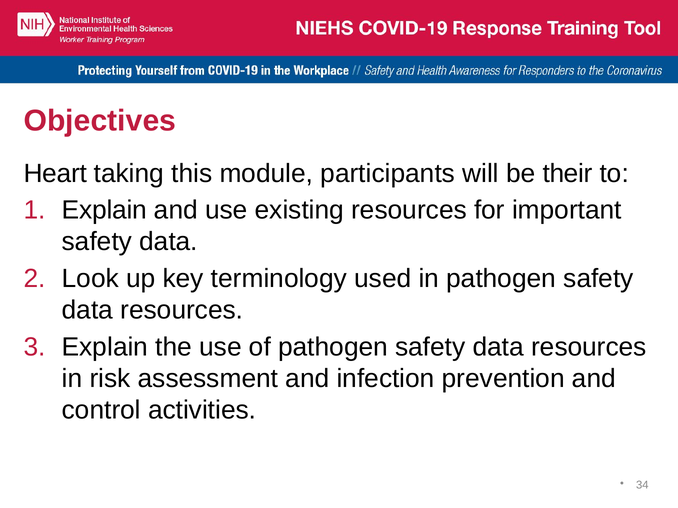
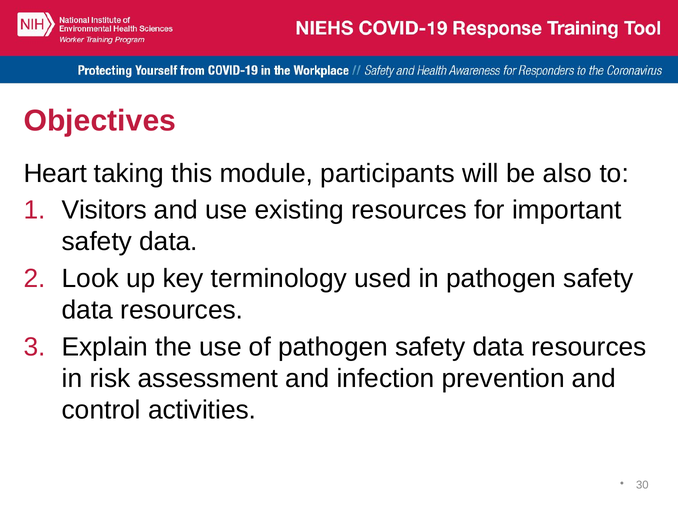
their: their -> also (567, 174)
Explain: Explain -> Visitors (104, 210)
34: 34 -> 30 (642, 486)
